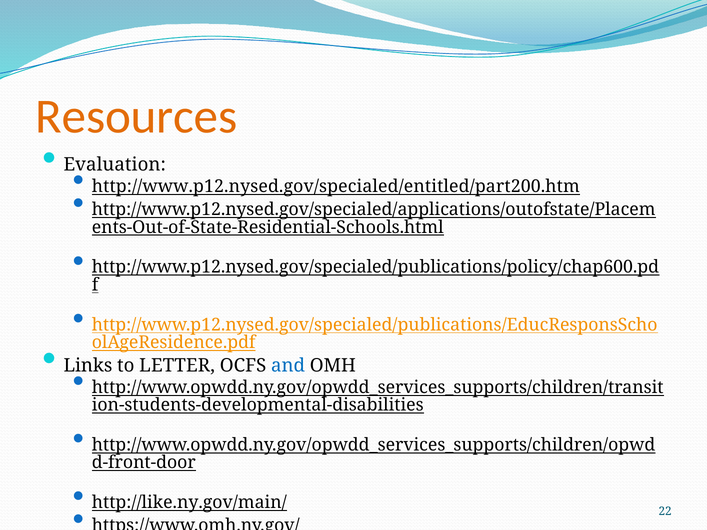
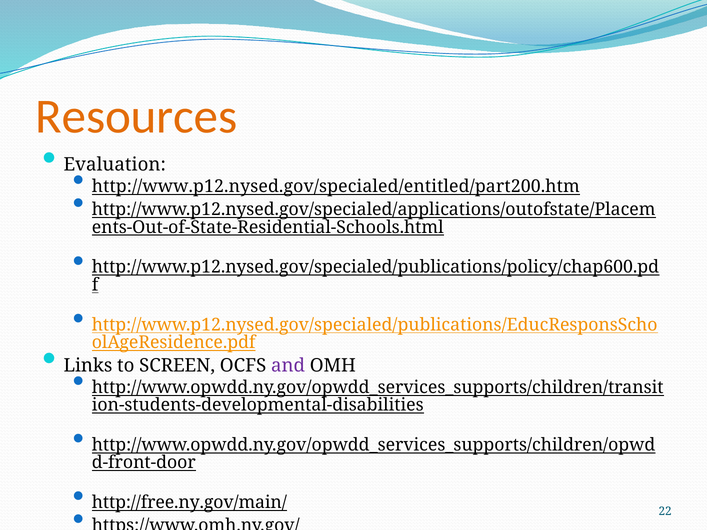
LETTER: LETTER -> SCREEN (177, 366)
and colour: blue -> purple (288, 366)
http://like.ny.gov/main/: http://like.ny.gov/main/ -> http://free.ny.gov/main/ (189, 503)
